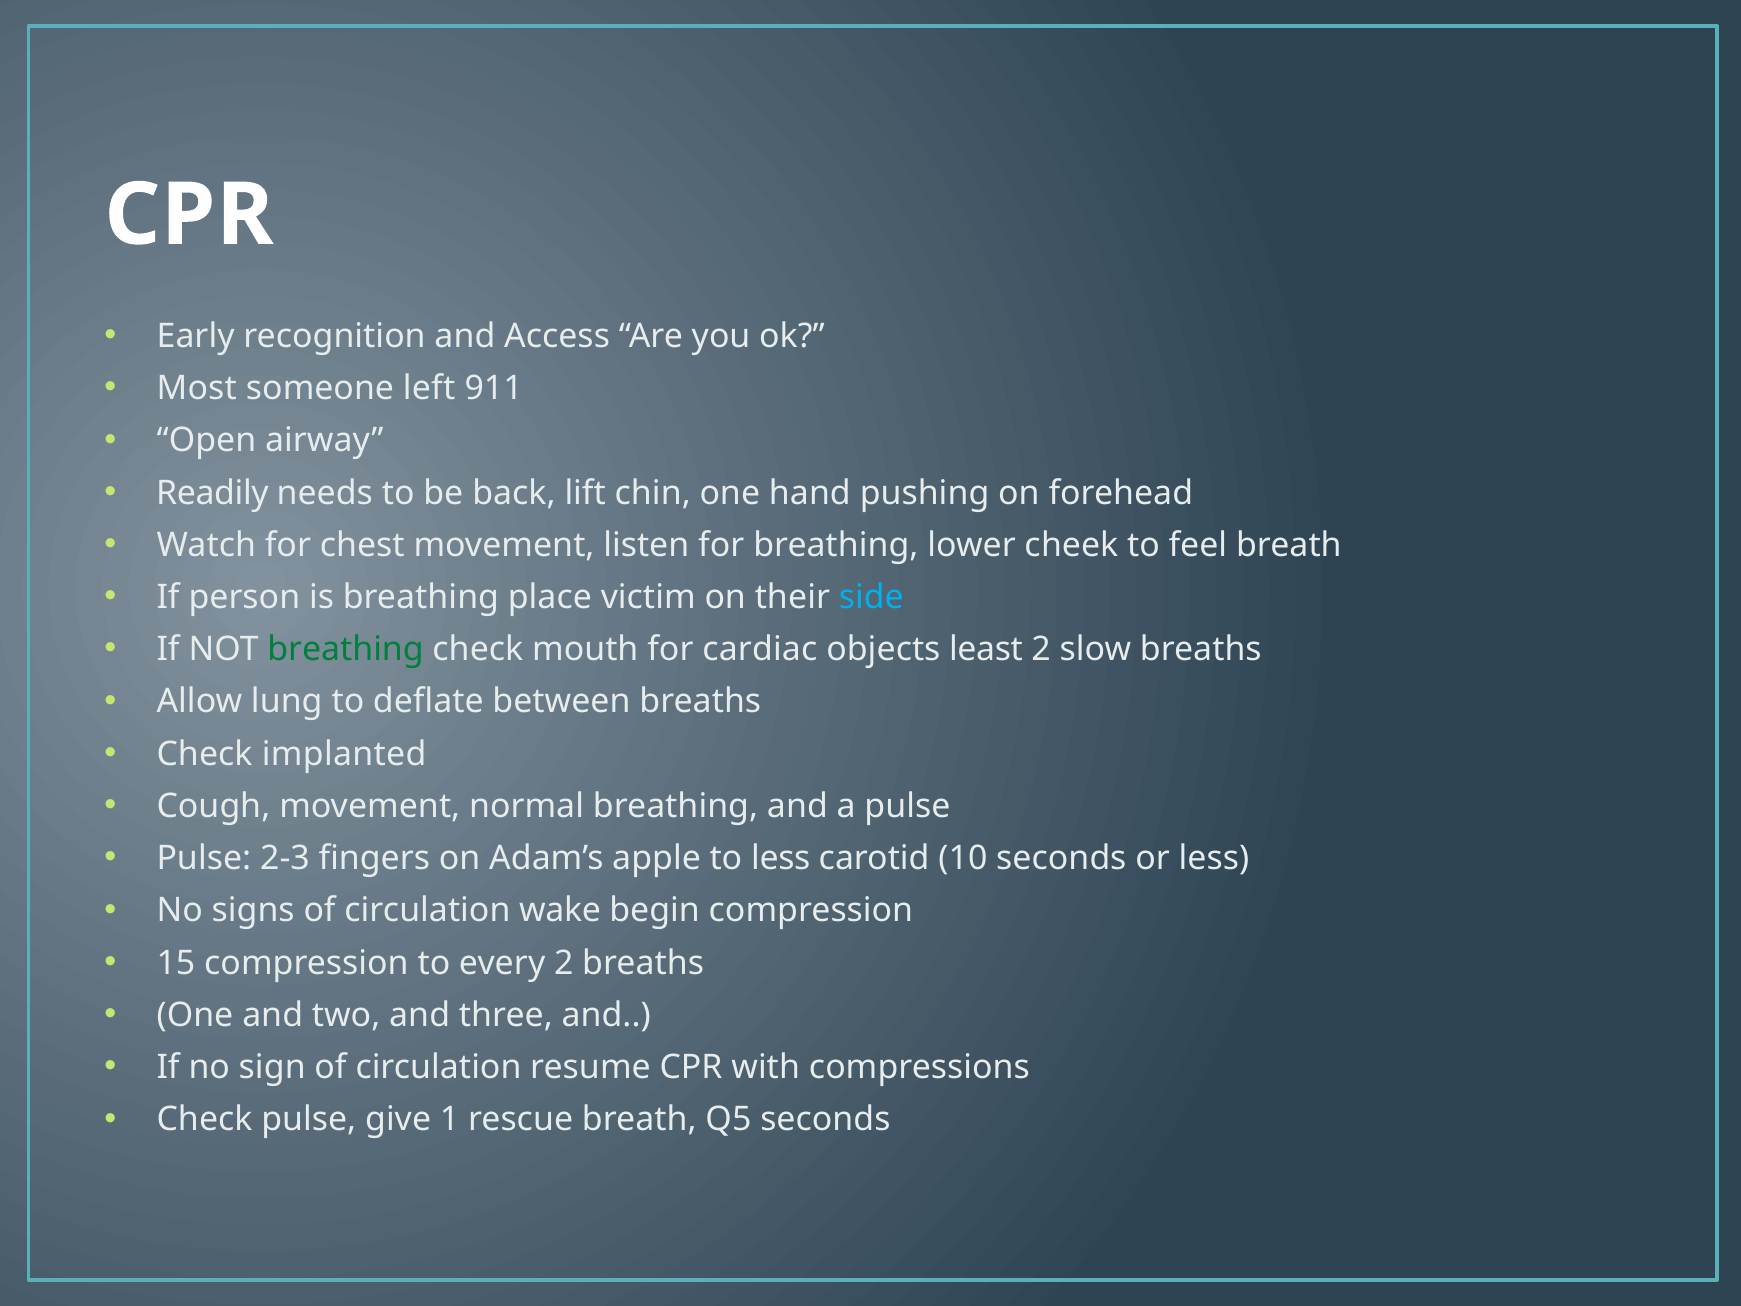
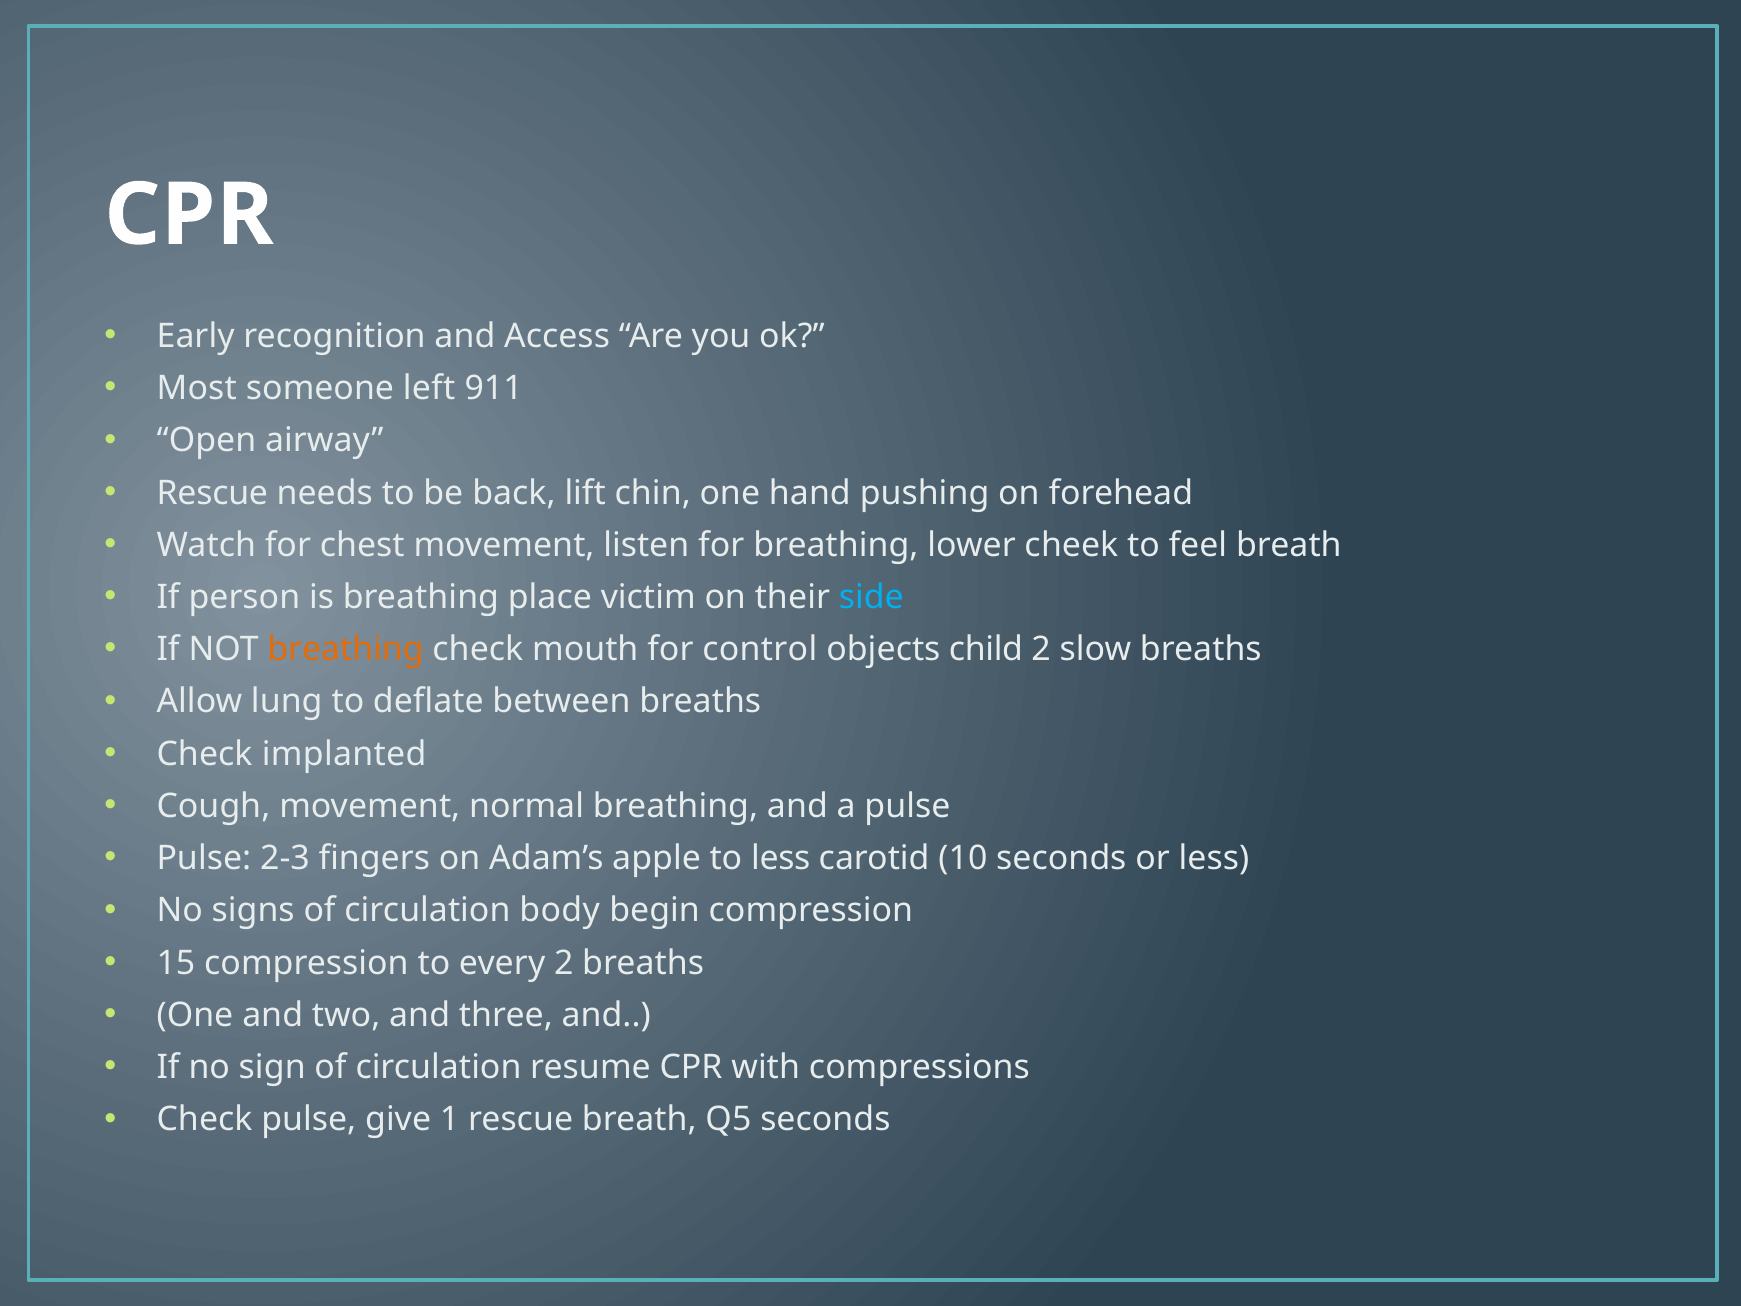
Readily: Readily -> Rescue (212, 493)
breathing colour: green -> orange (346, 649)
cardiac: cardiac -> control (760, 649)
least: least -> child (986, 649)
wake: wake -> body (560, 911)
